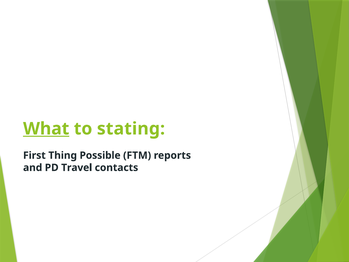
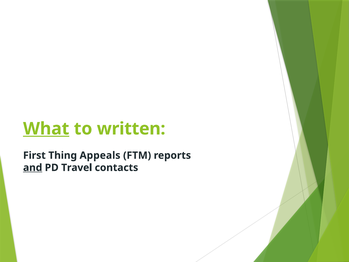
stating: stating -> written (131, 129)
Possible: Possible -> Appeals (100, 155)
and underline: none -> present (33, 167)
